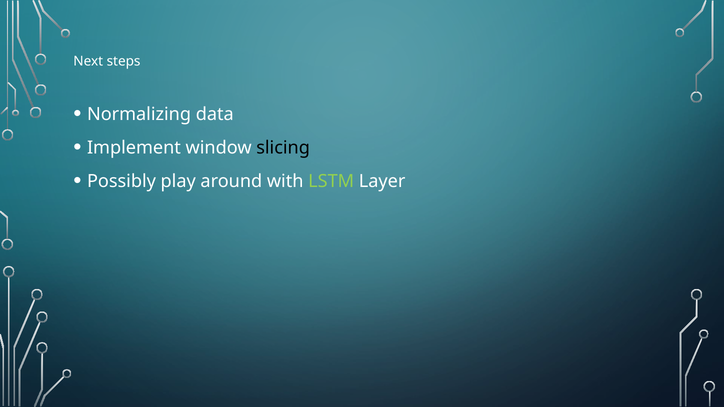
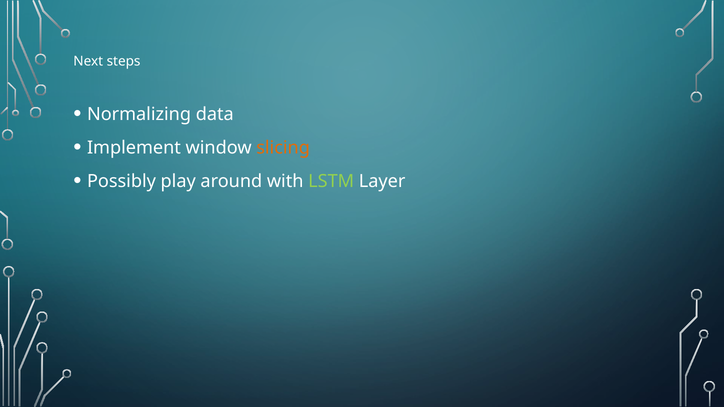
slicing colour: black -> orange (283, 148)
